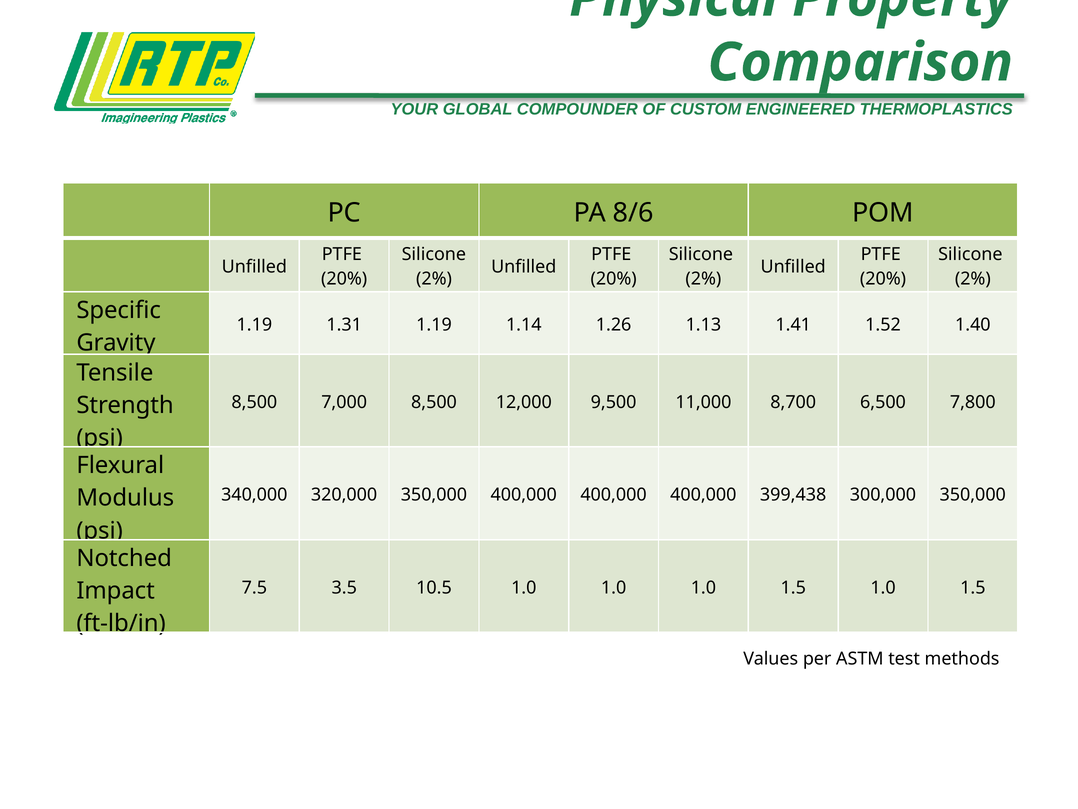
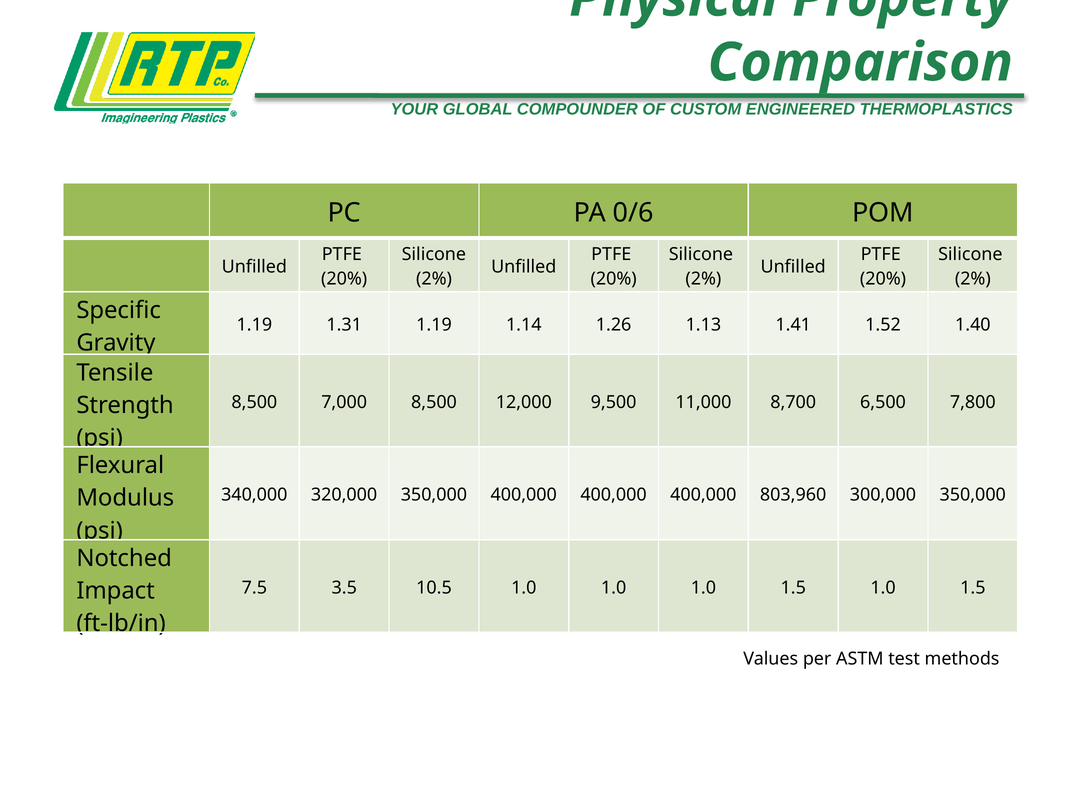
8/6: 8/6 -> 0/6 (633, 213)
399,438: 399,438 -> 803,960 (793, 495)
